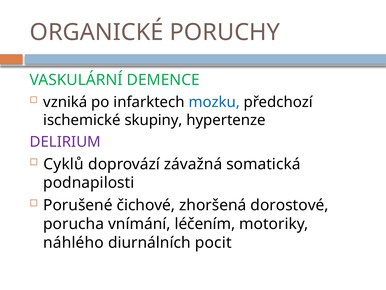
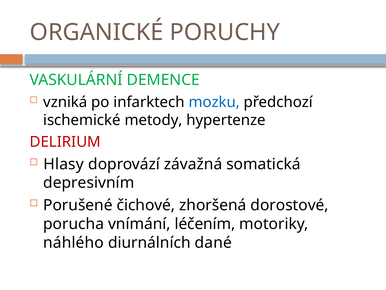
skupiny: skupiny -> metody (153, 120)
DELIRIUM colour: purple -> red (65, 142)
Cyklů: Cyklů -> Hlasy (64, 164)
podnapilosti: podnapilosti -> depresivním (89, 183)
pocit: pocit -> dané (213, 242)
